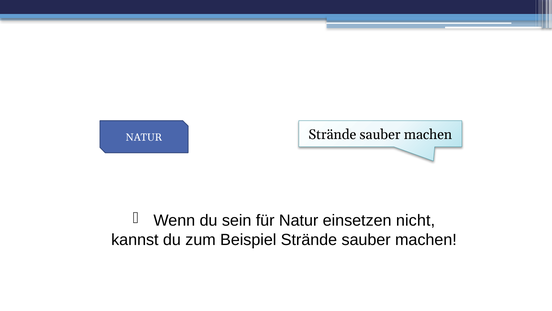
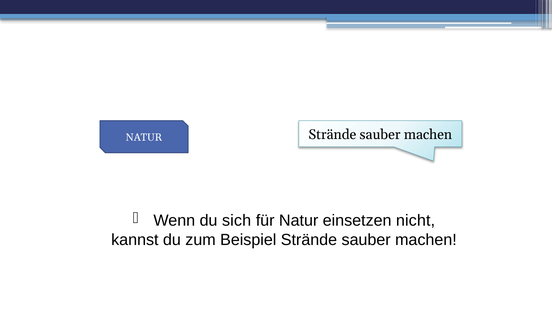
sein: sein -> sich (237, 220)
